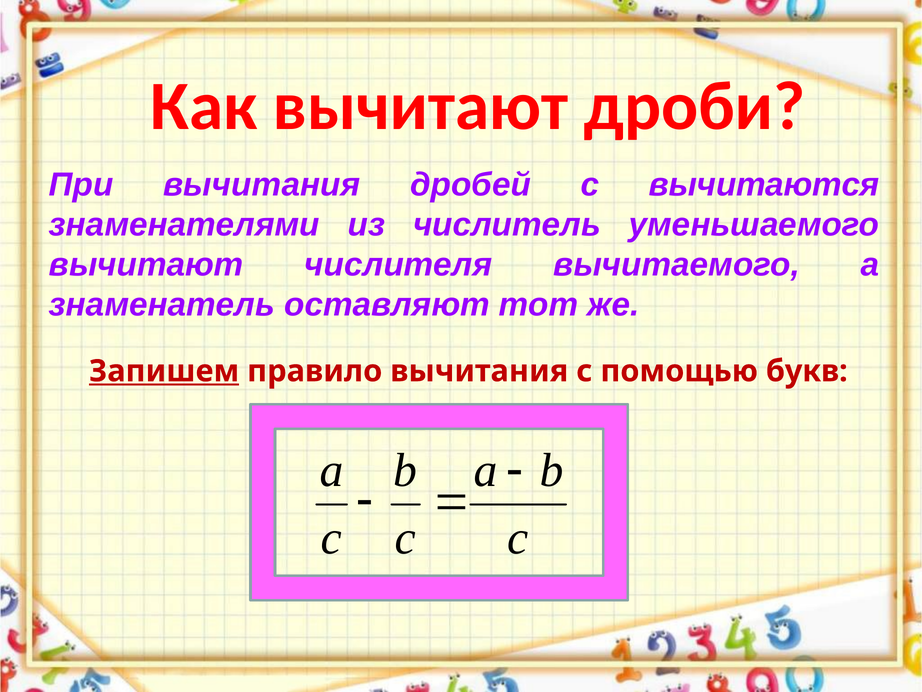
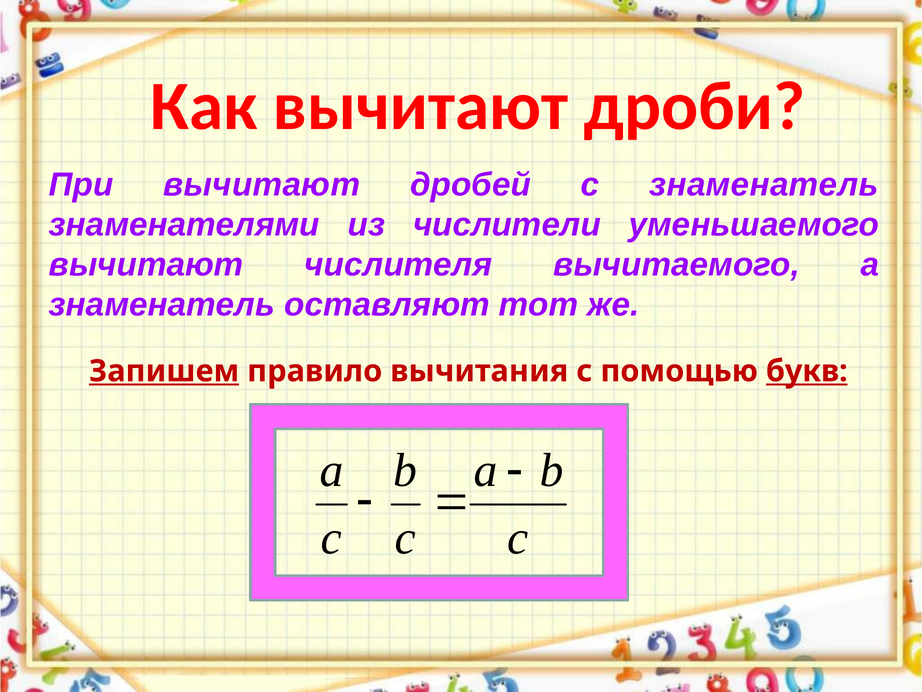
При вычитания: вычитания -> вычитают (262, 185)
с вычитаются: вычитаются -> знаменатель (764, 185)
числитель: числитель -> числители (507, 225)
букв underline: none -> present (807, 371)
